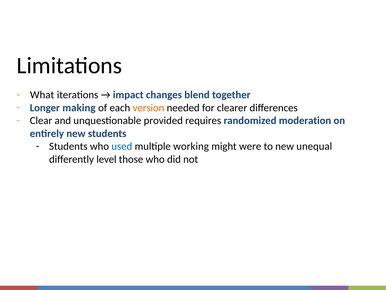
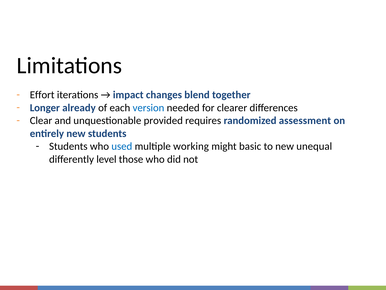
What: What -> Effort (42, 95)
making: making -> already (79, 108)
version colour: orange -> blue (148, 108)
moderation: moderation -> assessment (305, 120)
were: were -> basic (250, 146)
